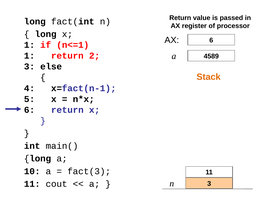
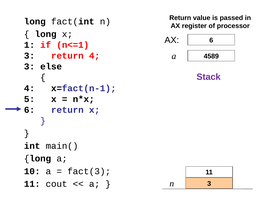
1: 1 -> 3 (29, 56)
return 2: 2 -> 4 (94, 56)
Stack colour: orange -> purple (209, 77)
